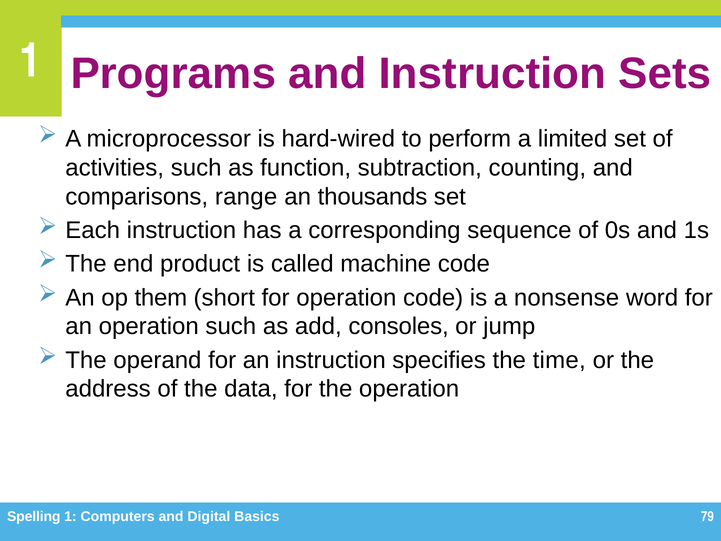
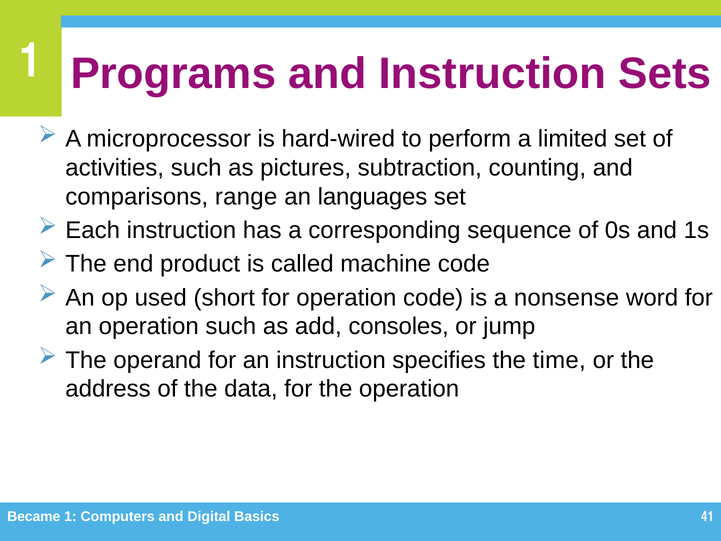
function: function -> pictures (306, 168)
thousands: thousands -> languages (373, 197)
them: them -> used (161, 297)
Spelling: Spelling -> Became (34, 516)
79: 79 -> 41 (707, 516)
